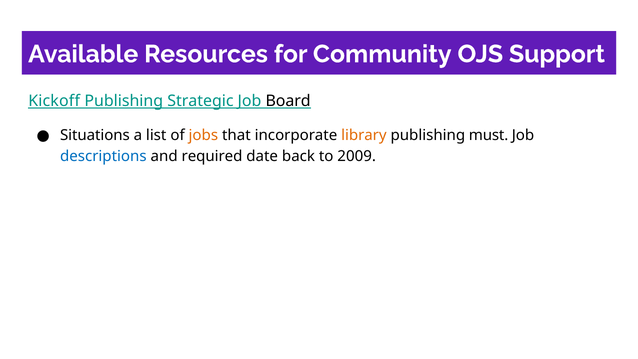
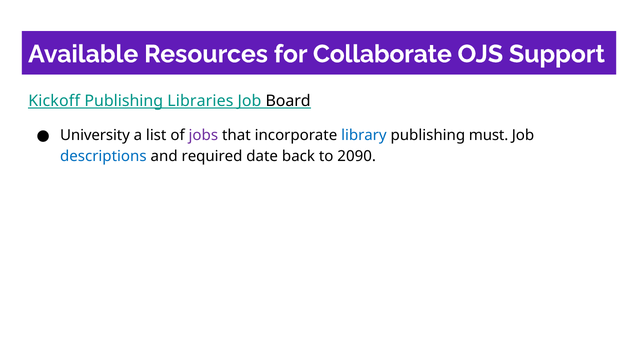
Community: Community -> Collaborate (382, 54)
Strategic: Strategic -> Libraries (200, 101)
Situations: Situations -> University (95, 135)
jobs colour: orange -> purple (203, 135)
library colour: orange -> blue (364, 135)
2009: 2009 -> 2090 (357, 156)
